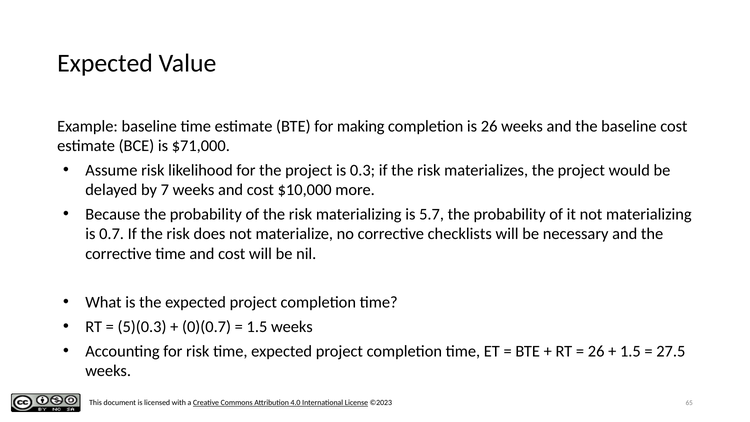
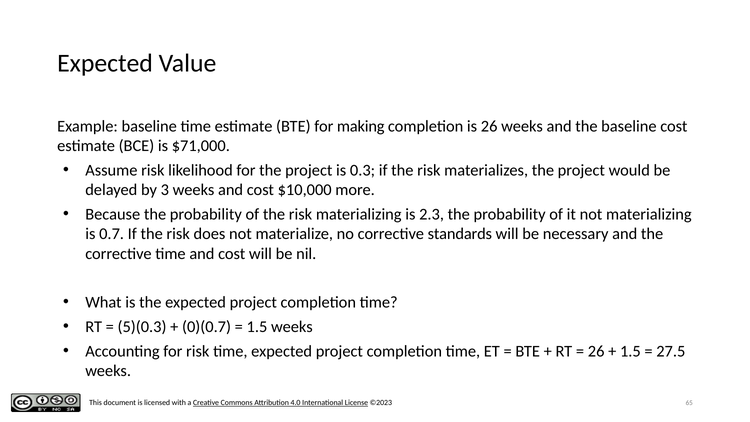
7: 7 -> 3 (165, 190)
5.7: 5.7 -> 2.3 (432, 214)
checklists: checklists -> standards (460, 234)
